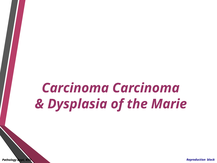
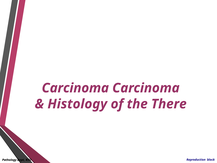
Dysplasia: Dysplasia -> Histology (77, 104)
Marie: Marie -> There (169, 104)
